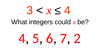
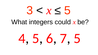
4: 4 -> 5 (67, 10)
7 2: 2 -> 5 (77, 38)
